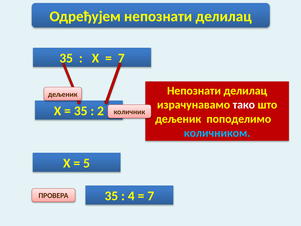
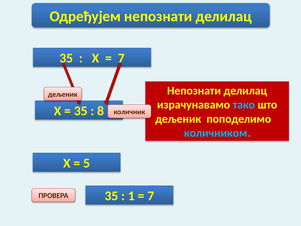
тако colour: white -> light blue (244, 105)
2: 2 -> 8 (101, 111)
4: 4 -> 1 (131, 196)
